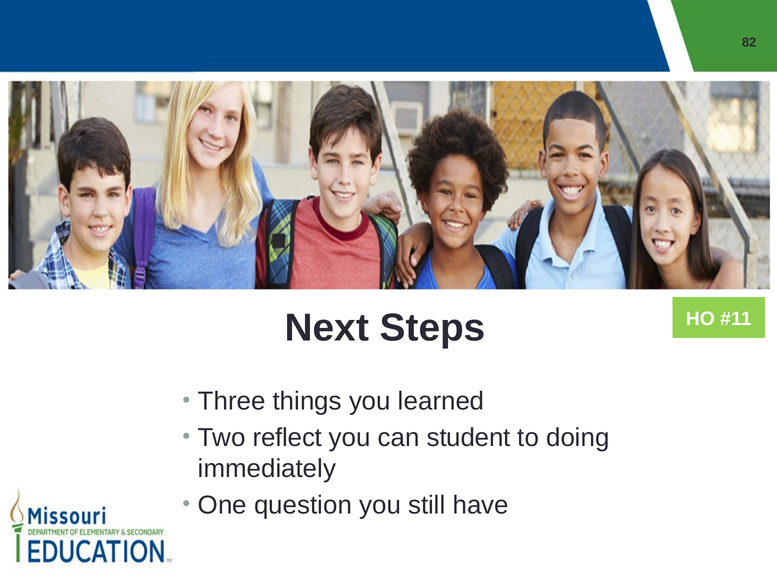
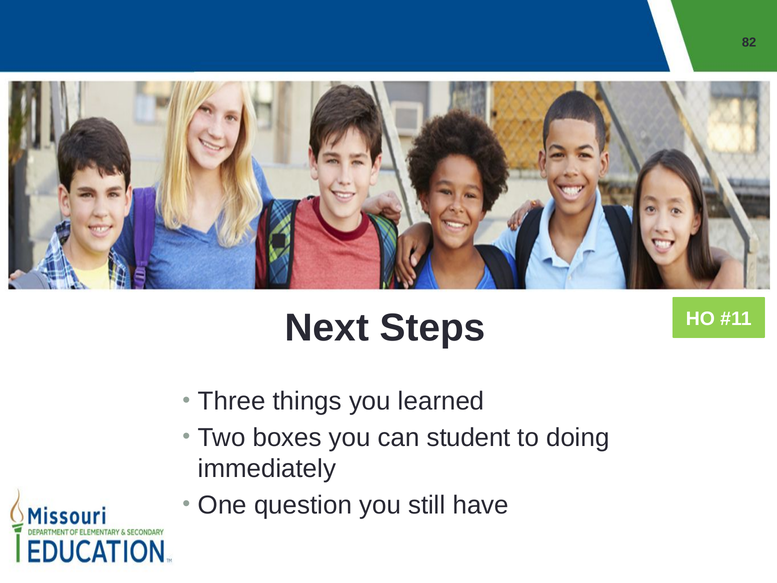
reflect: reflect -> boxes (287, 437)
